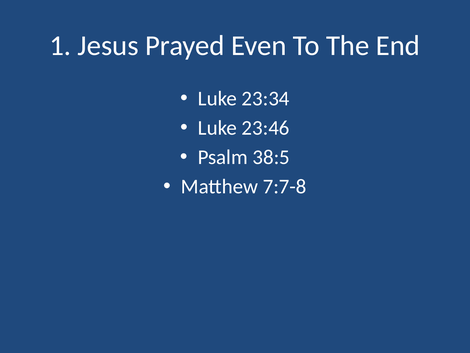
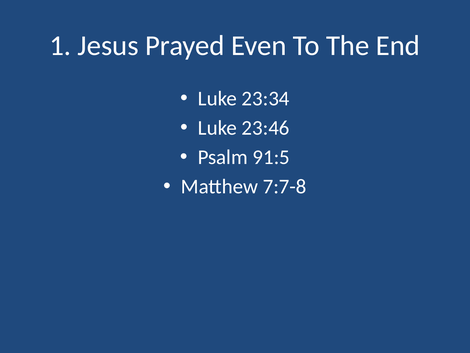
38:5: 38:5 -> 91:5 (271, 157)
